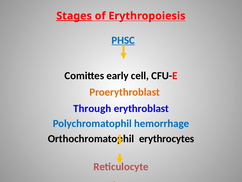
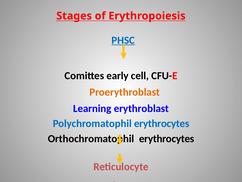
Stages underline: present -> none (74, 16)
Through: Through -> Learning (92, 108)
Polychromatophil hemorrhage: hemorrhage -> erythrocytes (162, 123)
